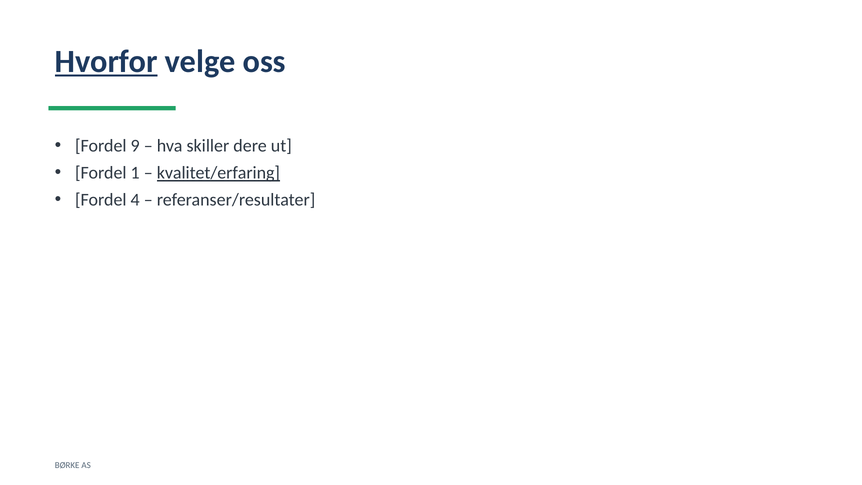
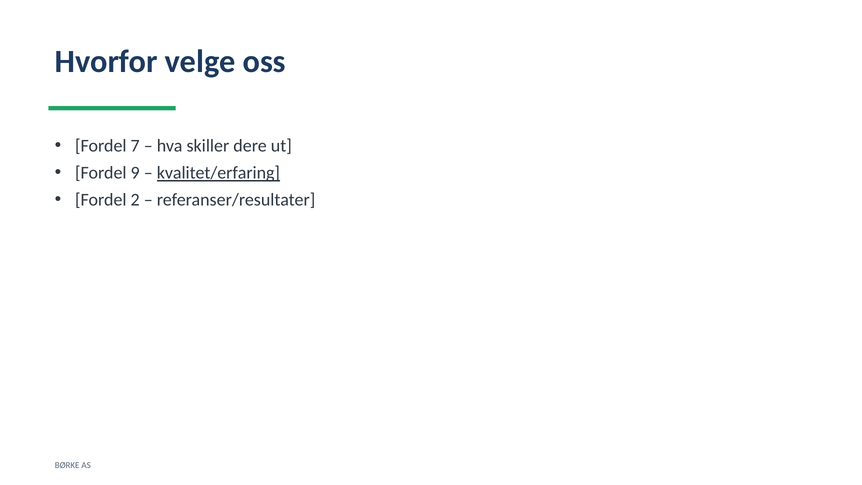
Hvorfor underline: present -> none (106, 62)
9: 9 -> 7 (135, 146)
1: 1 -> 9 (135, 173)
4: 4 -> 2 (135, 200)
